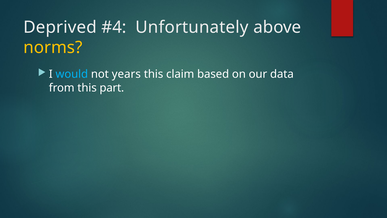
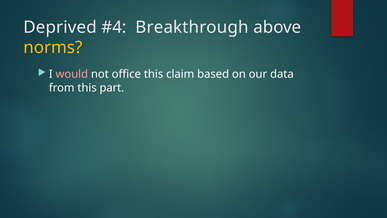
Unfortunately: Unfortunately -> Breakthrough (192, 27)
would colour: light blue -> pink (72, 74)
years: years -> office (126, 74)
